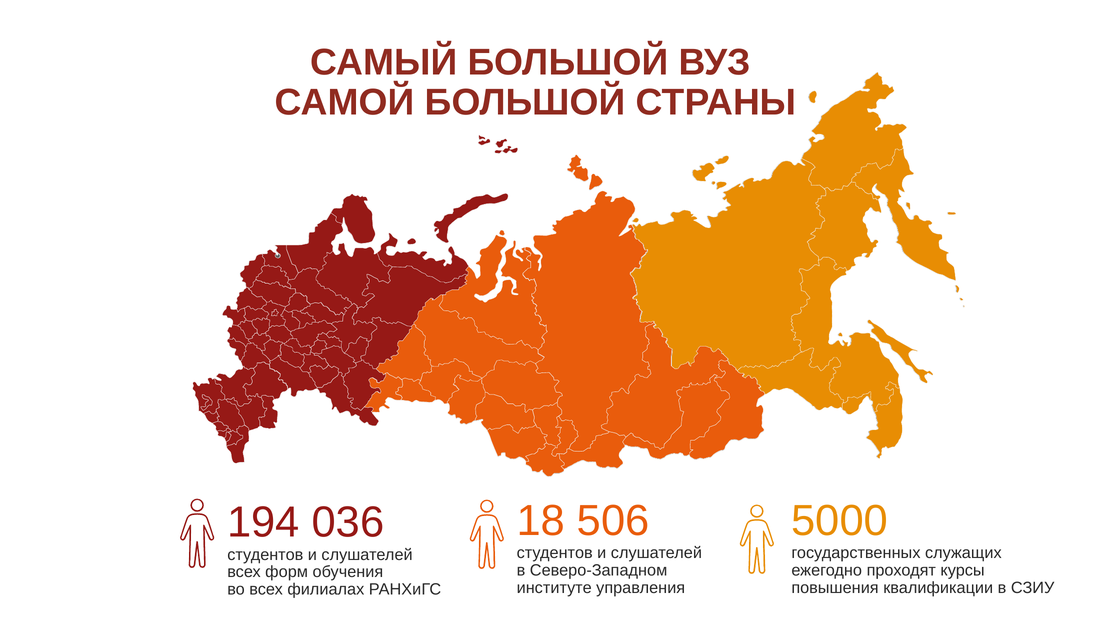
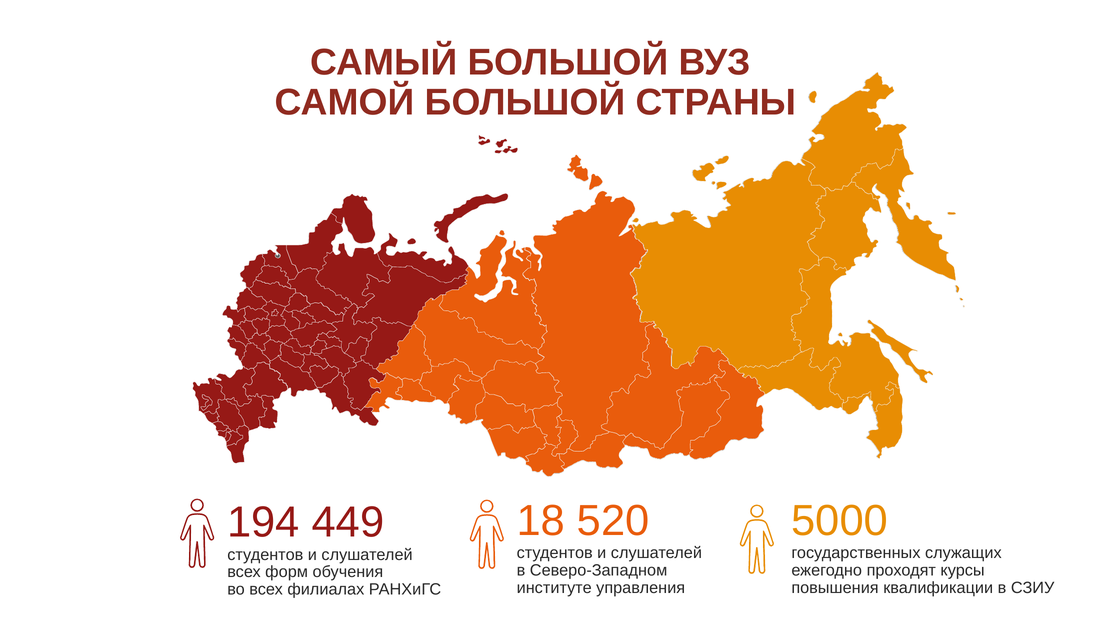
506: 506 -> 520 (613, 521)
036: 036 -> 449 (348, 522)
